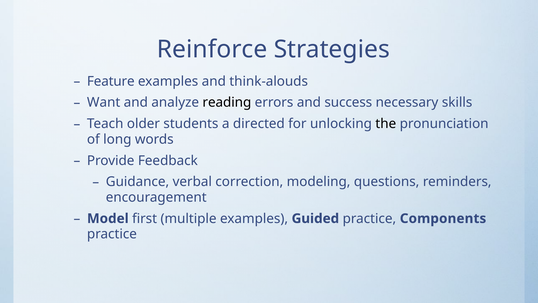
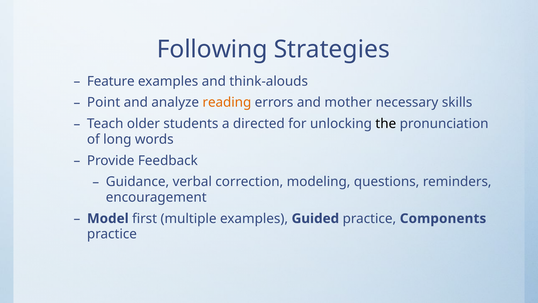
Reinforce: Reinforce -> Following (212, 49)
Want: Want -> Point (104, 102)
reading colour: black -> orange (227, 102)
success: success -> mother (348, 102)
